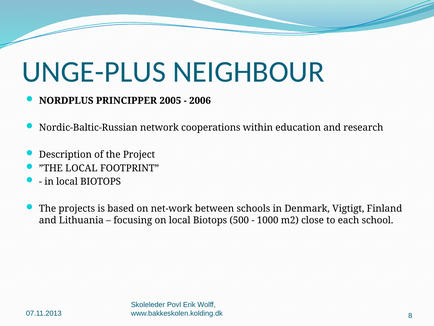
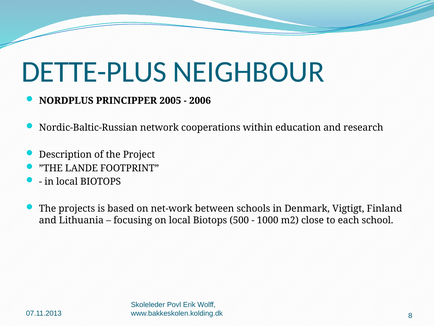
UNGE-PLUS: UNGE-PLUS -> DETTE-PLUS (94, 72)
”THE LOCAL: LOCAL -> LANDE (82, 168)
